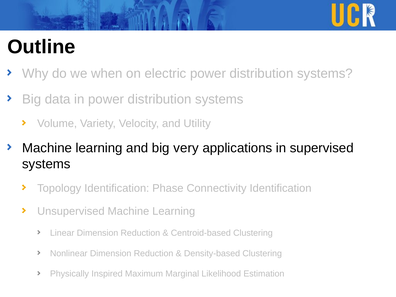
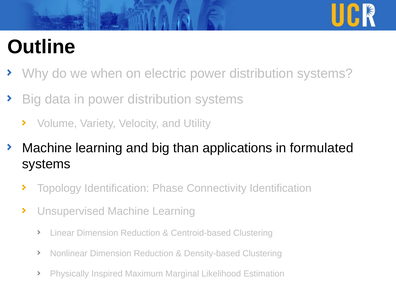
very: very -> than (186, 148)
supervised: supervised -> formulated (322, 148)
